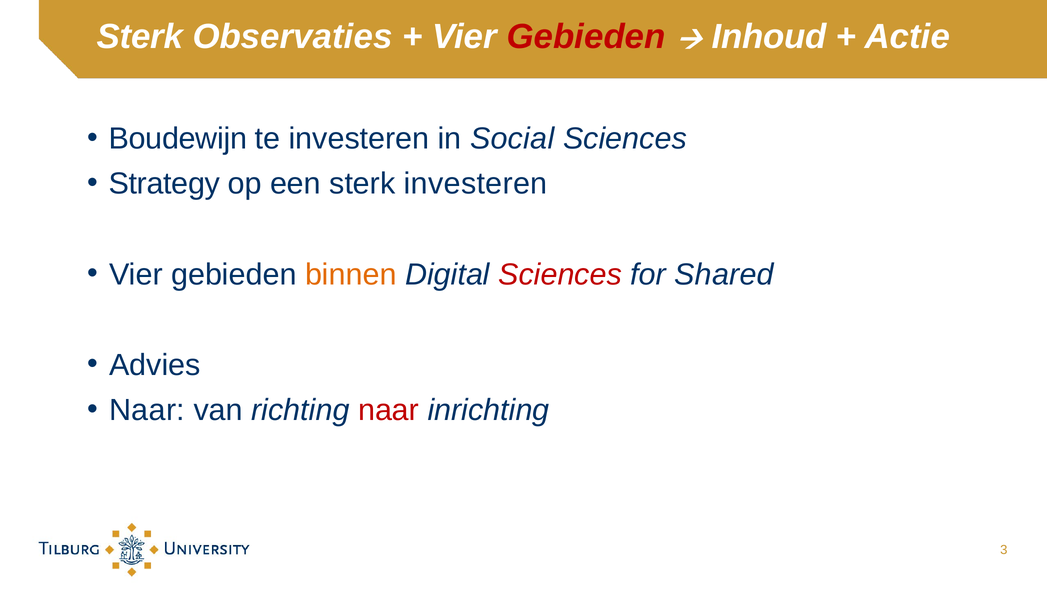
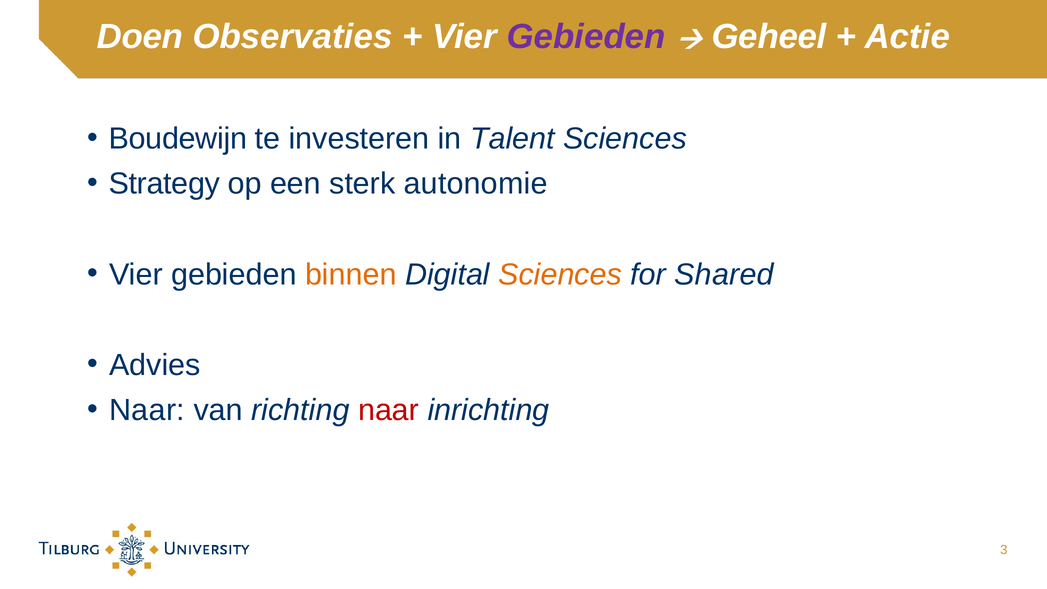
Sterk: Sterk -> Doen (140, 37)
Gebieden colour: red -> purple (586, 37)
Inhoud: Inhoud -> Geheel (769, 37)
Social: Social -> Talent (512, 139)
sterk investeren: investeren -> autonomie (476, 184)
Sciences colour: red -> orange (560, 274)
